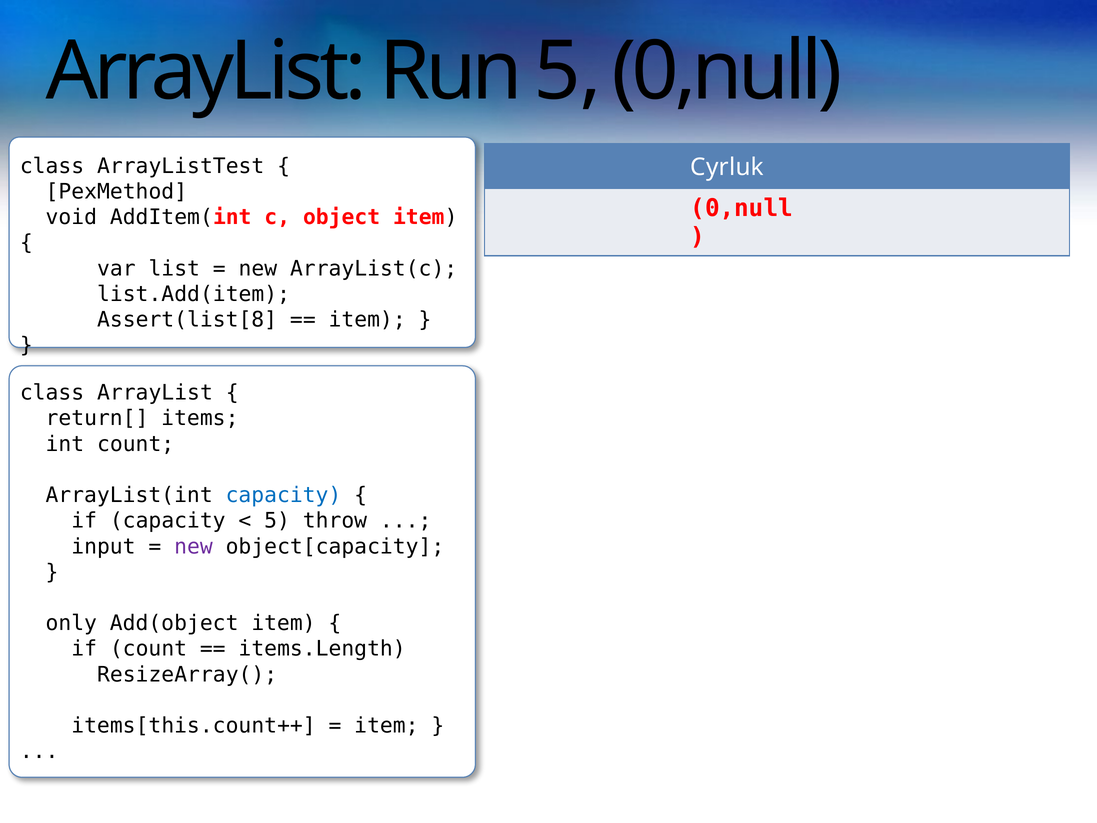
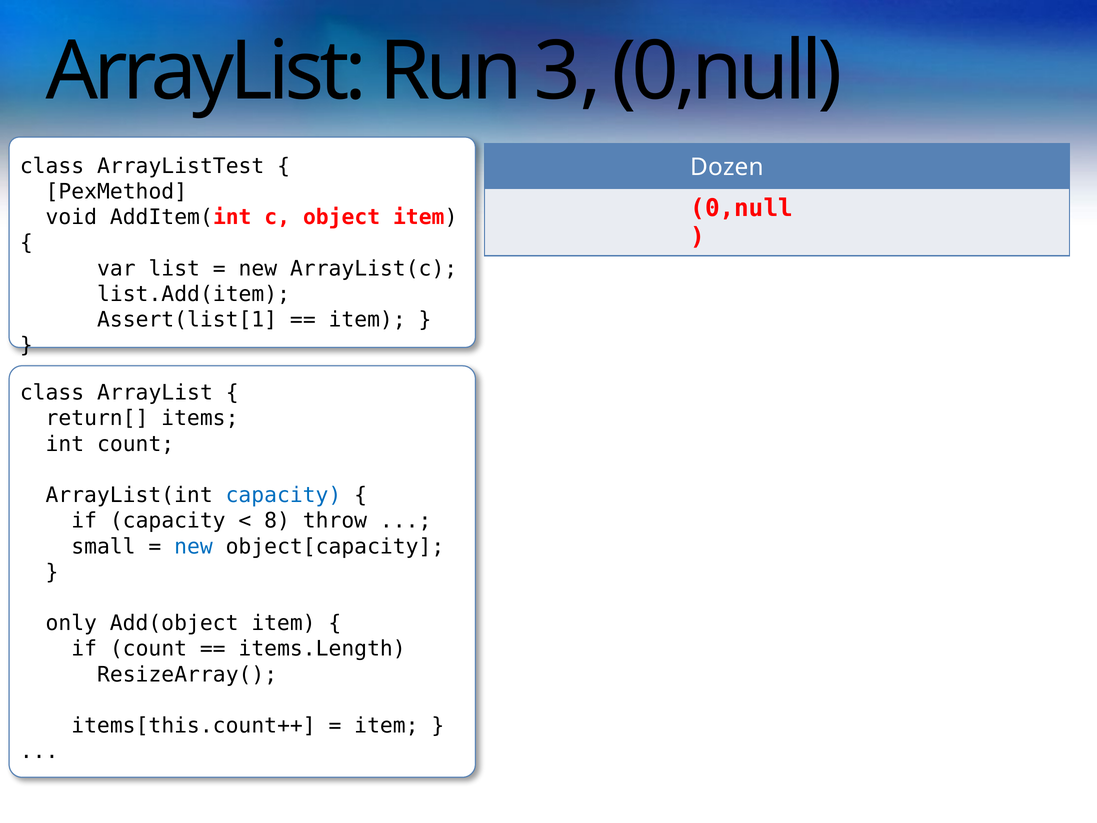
Run 5: 5 -> 3 (568, 72)
Cyrluk: Cyrluk -> Dozen (727, 167)
Assert(list[8: Assert(list[8 -> Assert(list[1 (187, 320)
5: 5 -> 8 (277, 521)
input: input -> small (103, 546)
new colour: purple -> blue (193, 546)
